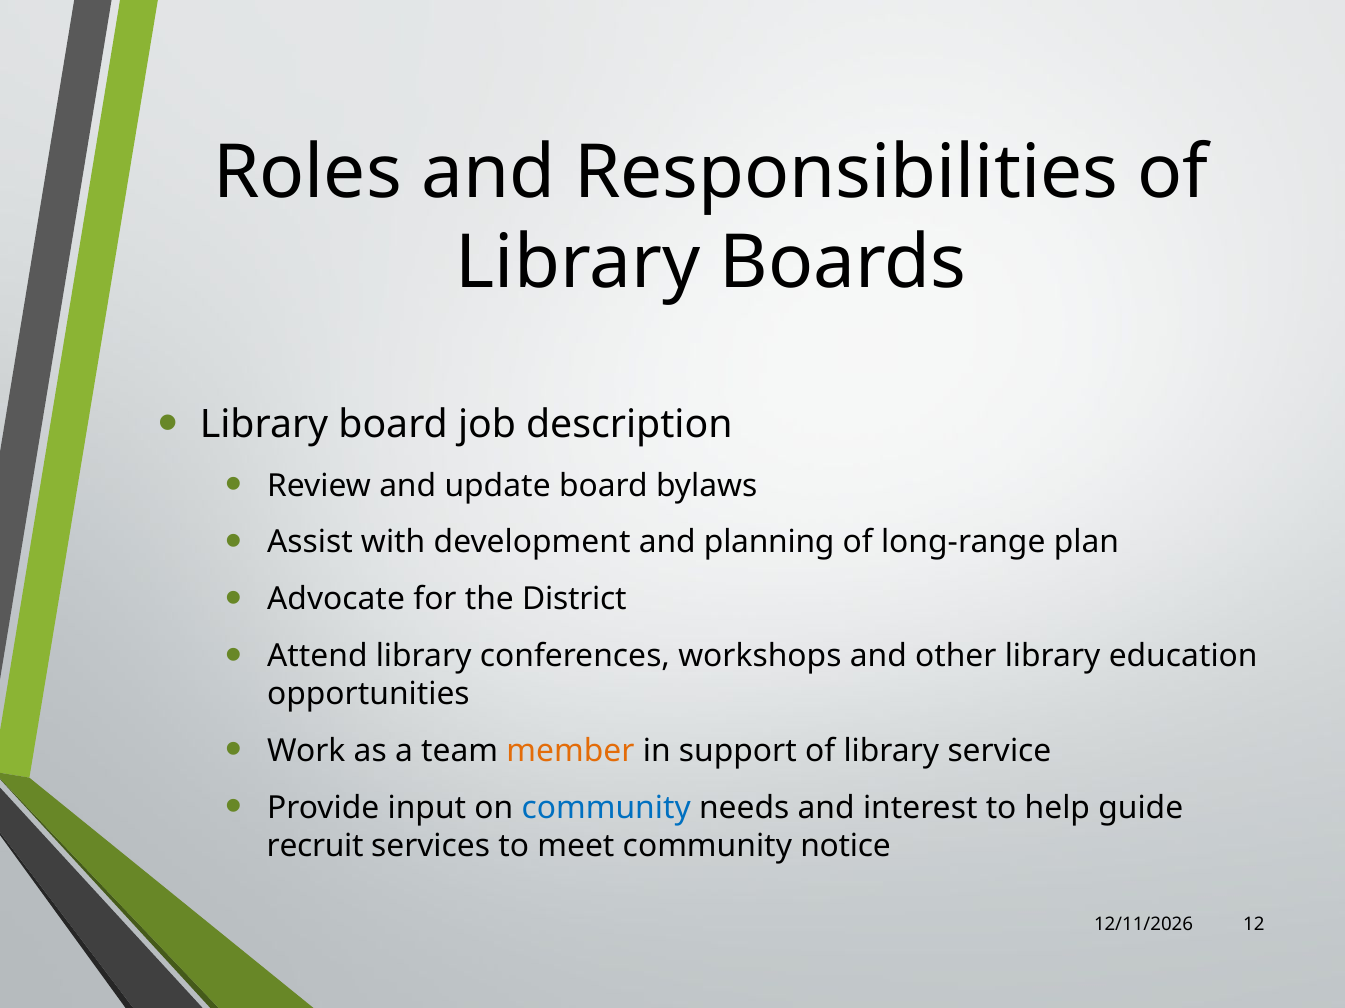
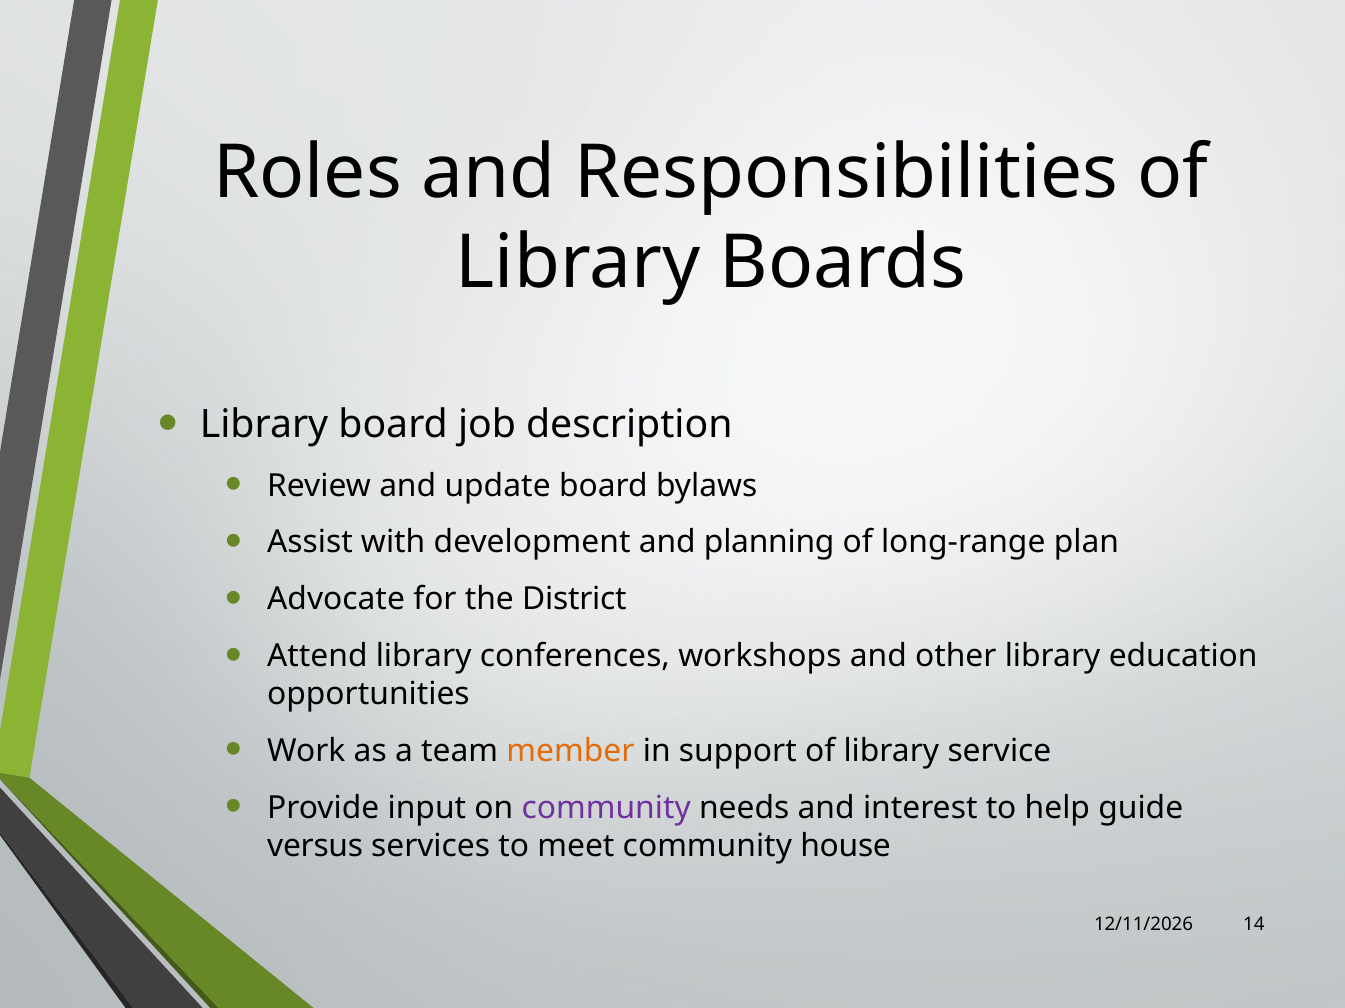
community colour: blue -> purple (606, 808)
recruit: recruit -> versus (315, 846)
notice: notice -> house (846, 846)
12: 12 -> 14 (1254, 925)
